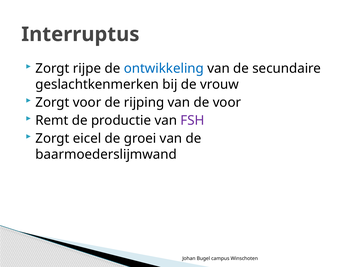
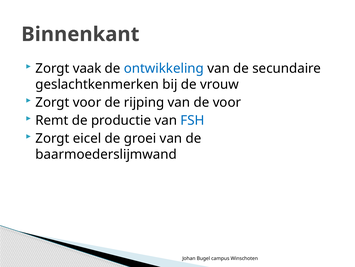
Interruptus: Interruptus -> Binnenkant (80, 34)
rijpe: rijpe -> vaak (87, 68)
FSH colour: purple -> blue (192, 120)
